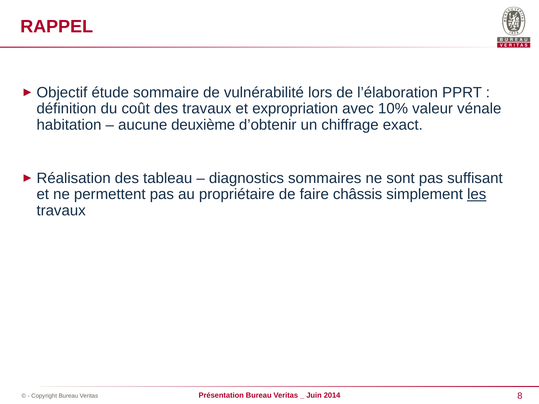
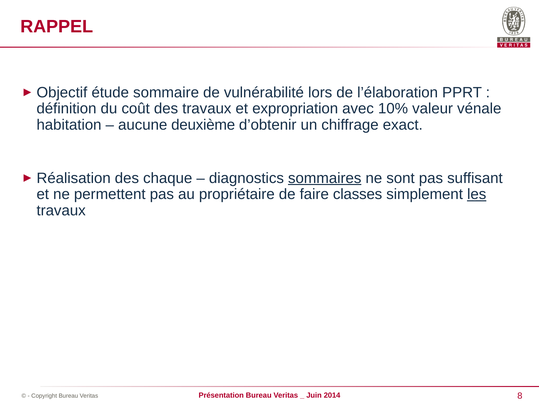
tableau: tableau -> chaque (168, 178)
sommaires underline: none -> present (325, 178)
châssis: châssis -> classes (358, 194)
